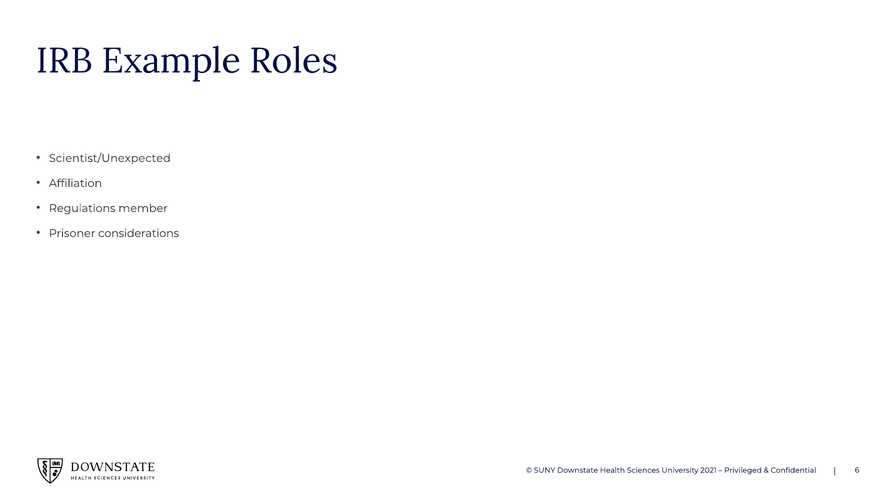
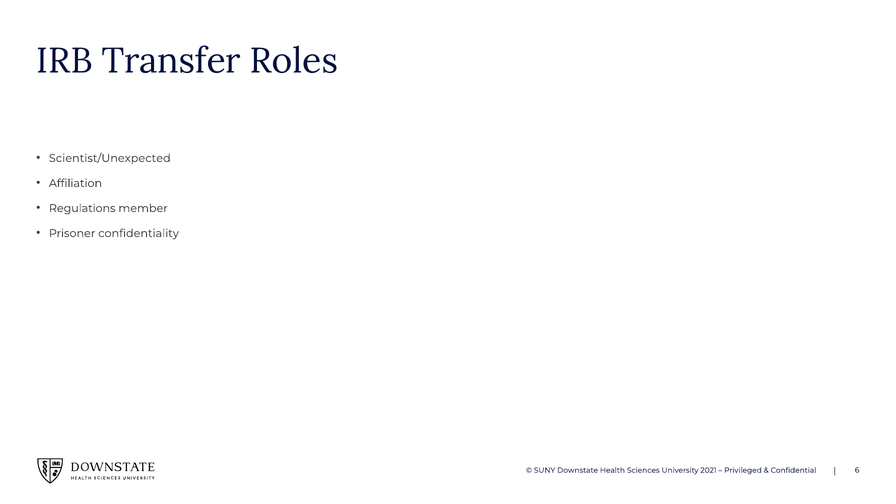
Example: Example -> Transfer (171, 61)
considerations: considerations -> confidentiality (139, 233)
